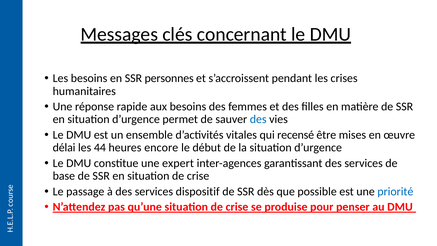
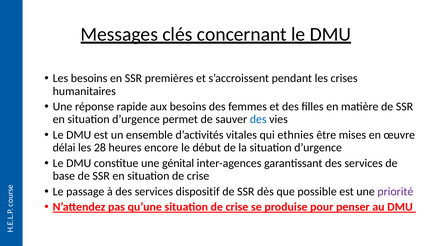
personnes: personnes -> premières (169, 78)
recensé: recensé -> ethnies (296, 135)
44: 44 -> 28 (100, 148)
expert: expert -> génital (178, 163)
priorité colour: blue -> purple (395, 191)
